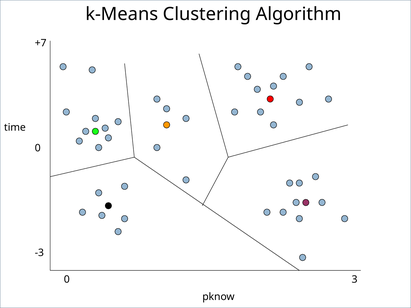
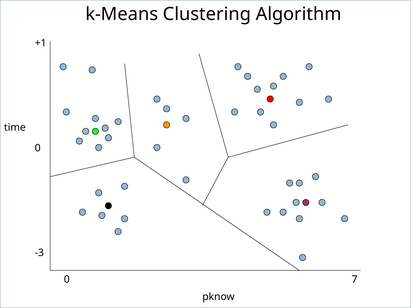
+7: +7 -> +1 (41, 43)
3: 3 -> 7 (355, 280)
